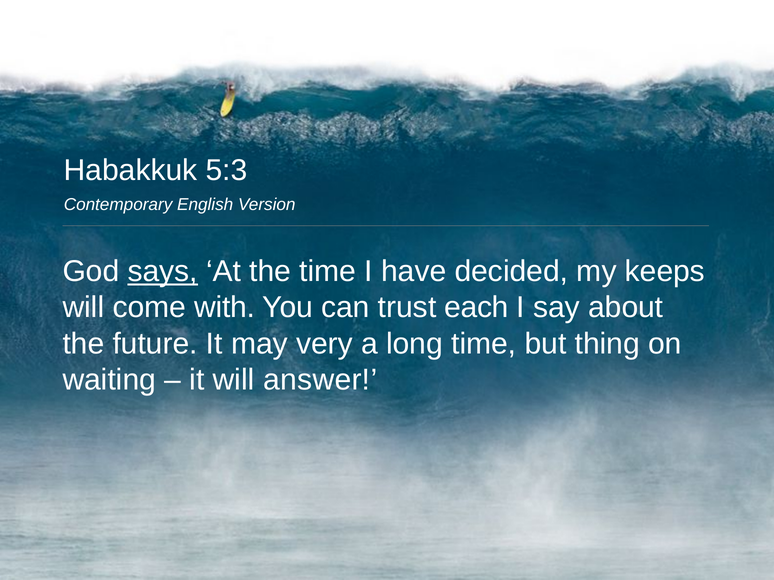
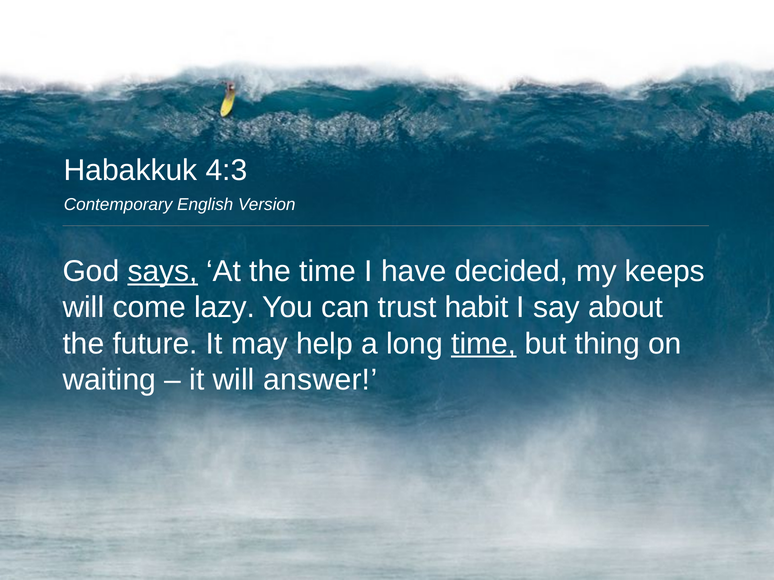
5:3: 5:3 -> 4:3 (227, 171)
with: with -> lazy (225, 308)
each: each -> habit (477, 308)
very: very -> help (324, 344)
time underline: none -> present (484, 344)
